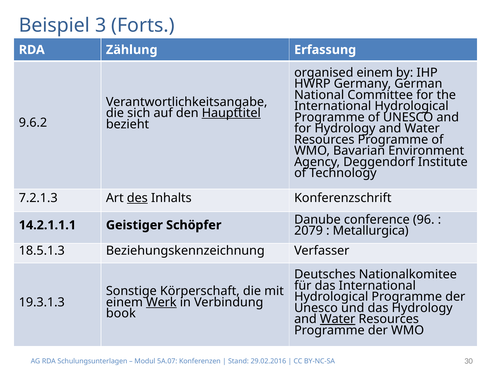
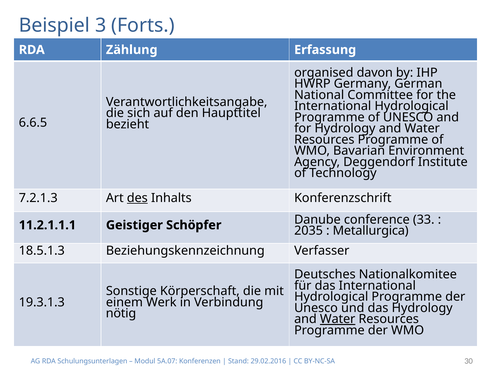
organised einem: einem -> davon (375, 73)
Haupttitel underline: present -> none (231, 113)
9.6.2: 9.6.2 -> 6.6.5 (33, 123)
96: 96 -> 33 (424, 220)
14.2.1.1.1: 14.2.1.1.1 -> 11.2.1.1.1 (47, 225)
2079: 2079 -> 2035 (309, 231)
Werk underline: present -> none (161, 303)
book: book -> nötig (121, 314)
